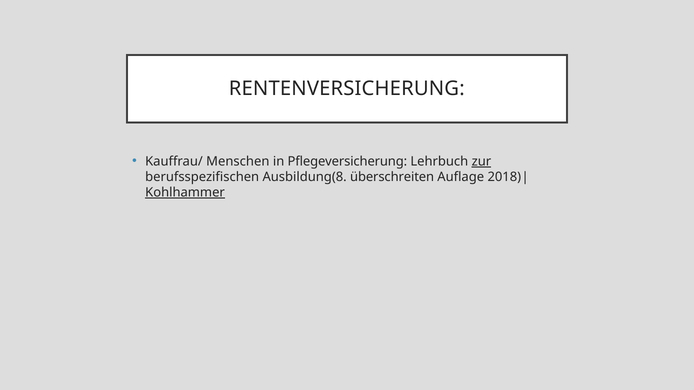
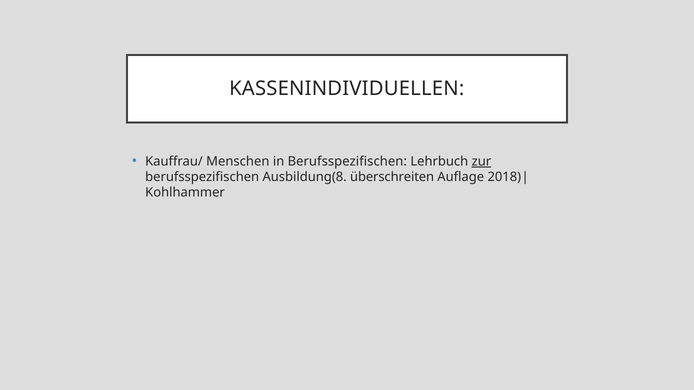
RENTENVERSICHERUNG: RENTENVERSICHERUNG -> KASSENINDIVIDUELLEN (347, 89)
in Pflegeversicherung: Pflegeversicherung -> Berufsspezifischen (347, 161)
Kohlhammer underline: present -> none (185, 193)
